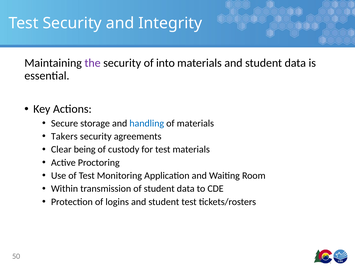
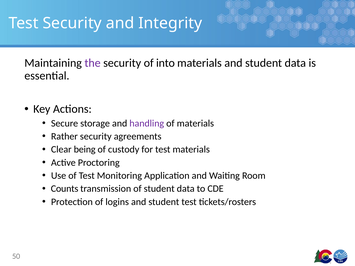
handling colour: blue -> purple (147, 123)
Takers: Takers -> Rather (64, 136)
Within: Within -> Counts (65, 189)
